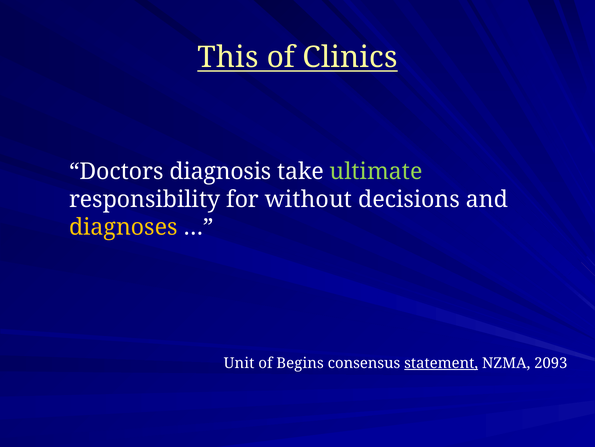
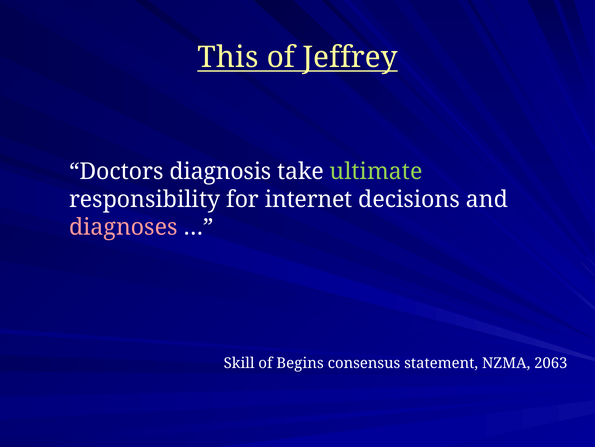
Clinics: Clinics -> Jeffrey (350, 57)
without: without -> internet (309, 199)
diagnoses colour: yellow -> pink (123, 227)
Unit: Unit -> Skill (239, 363)
statement underline: present -> none (441, 363)
2093: 2093 -> 2063 (551, 363)
